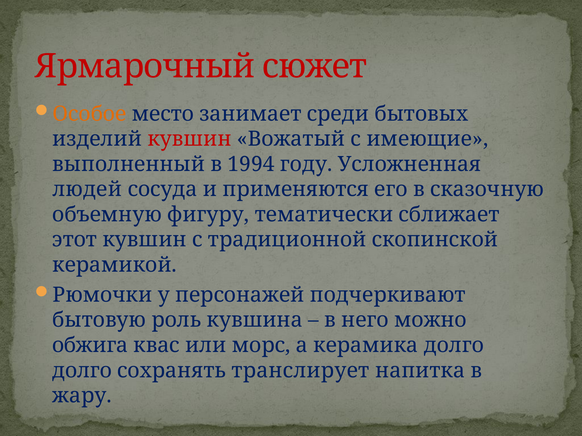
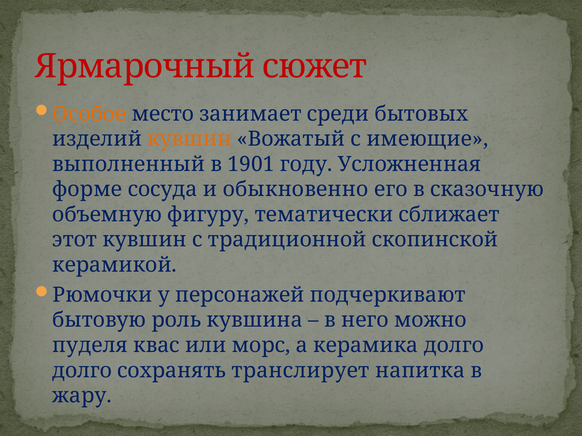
кувшин colour: red -> orange (189, 139)
1994: 1994 -> 1901 (251, 164)
людей: людей -> форме (87, 190)
применяются: применяются -> обыкновенно (296, 190)
обжига: обжига -> пуделя (90, 346)
